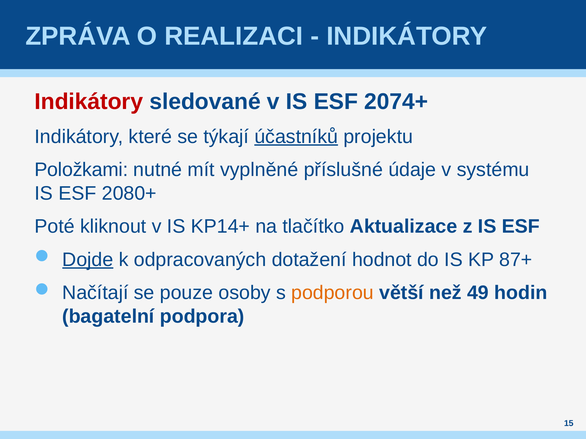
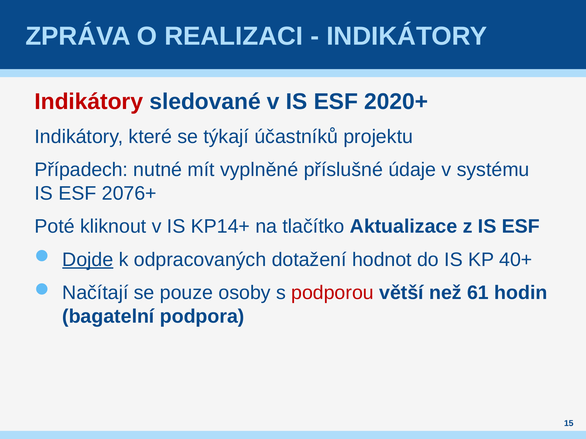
2074+: 2074+ -> 2020+ (396, 102)
účastníků underline: present -> none (296, 137)
Položkami: Položkami -> Případech (81, 170)
2080+: 2080+ -> 2076+ (129, 194)
87+: 87+ -> 40+ (516, 260)
podporou colour: orange -> red (332, 293)
49: 49 -> 61 (478, 293)
